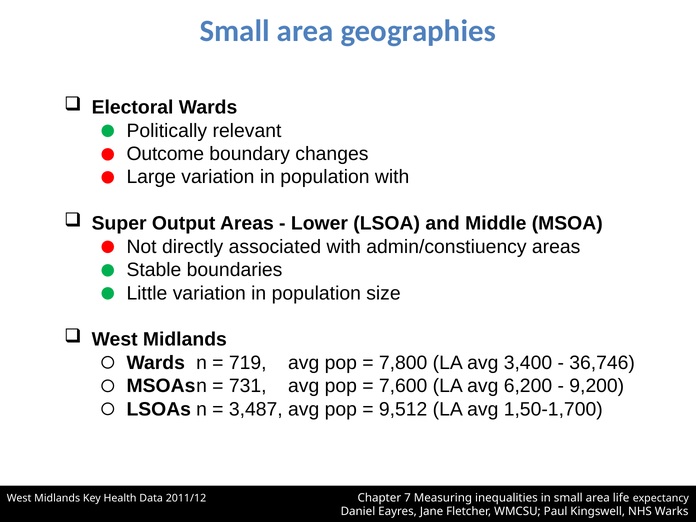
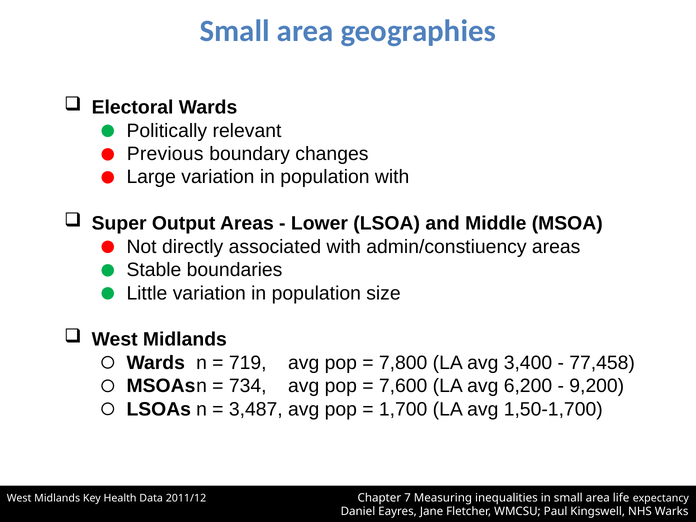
Outcome: Outcome -> Previous (165, 154)
36,746: 36,746 -> 77,458 (602, 363)
731: 731 -> 734 (248, 386)
9,512: 9,512 -> 1,700 (403, 409)
